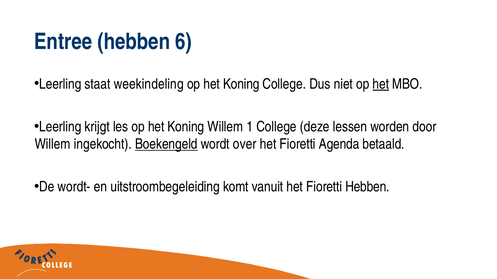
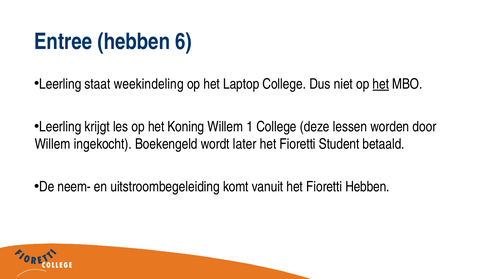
Koning: Koning -> Laptop (241, 84)
Boekengeld underline: present -> none (166, 144)
over: over -> later (245, 144)
Agenda: Agenda -> Student (339, 144)
wordt-: wordt- -> neem- (74, 187)
